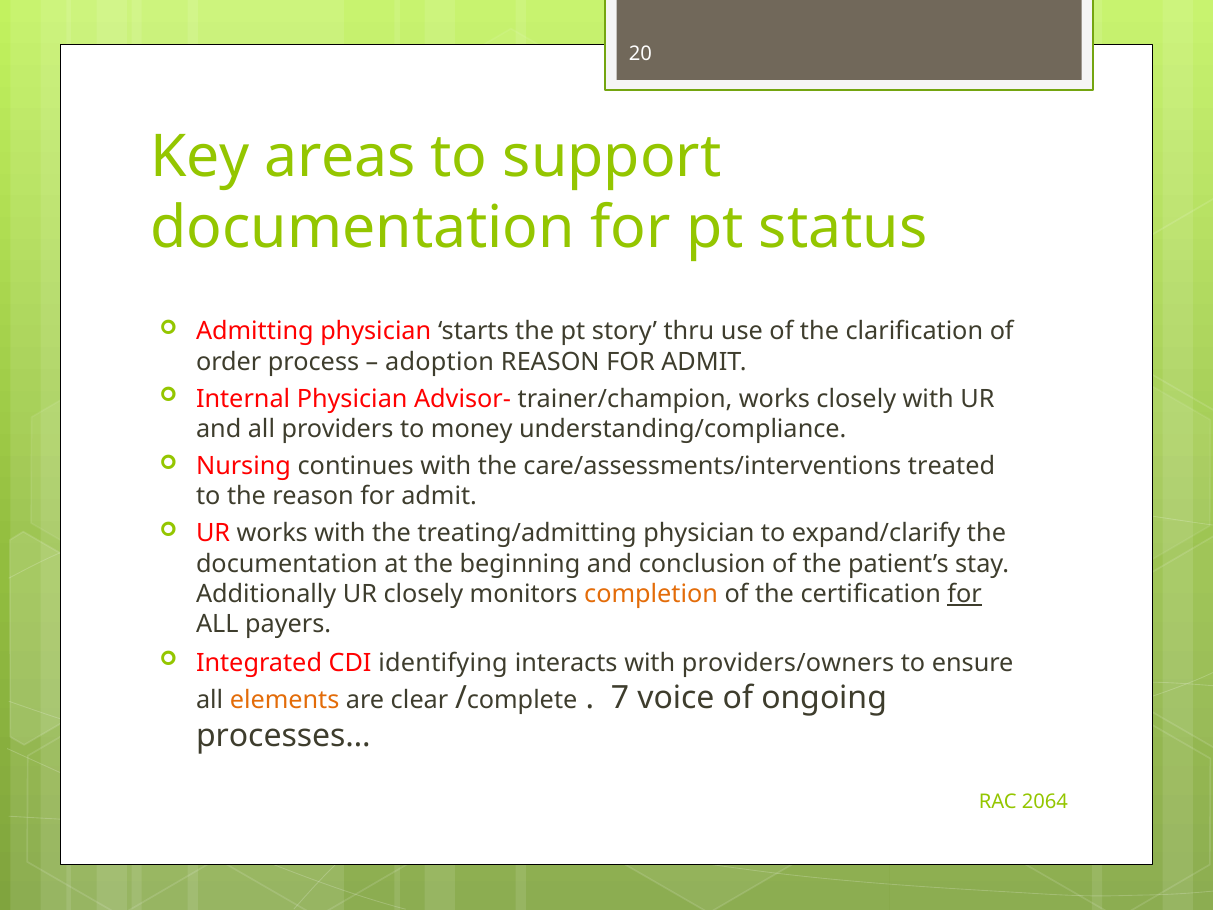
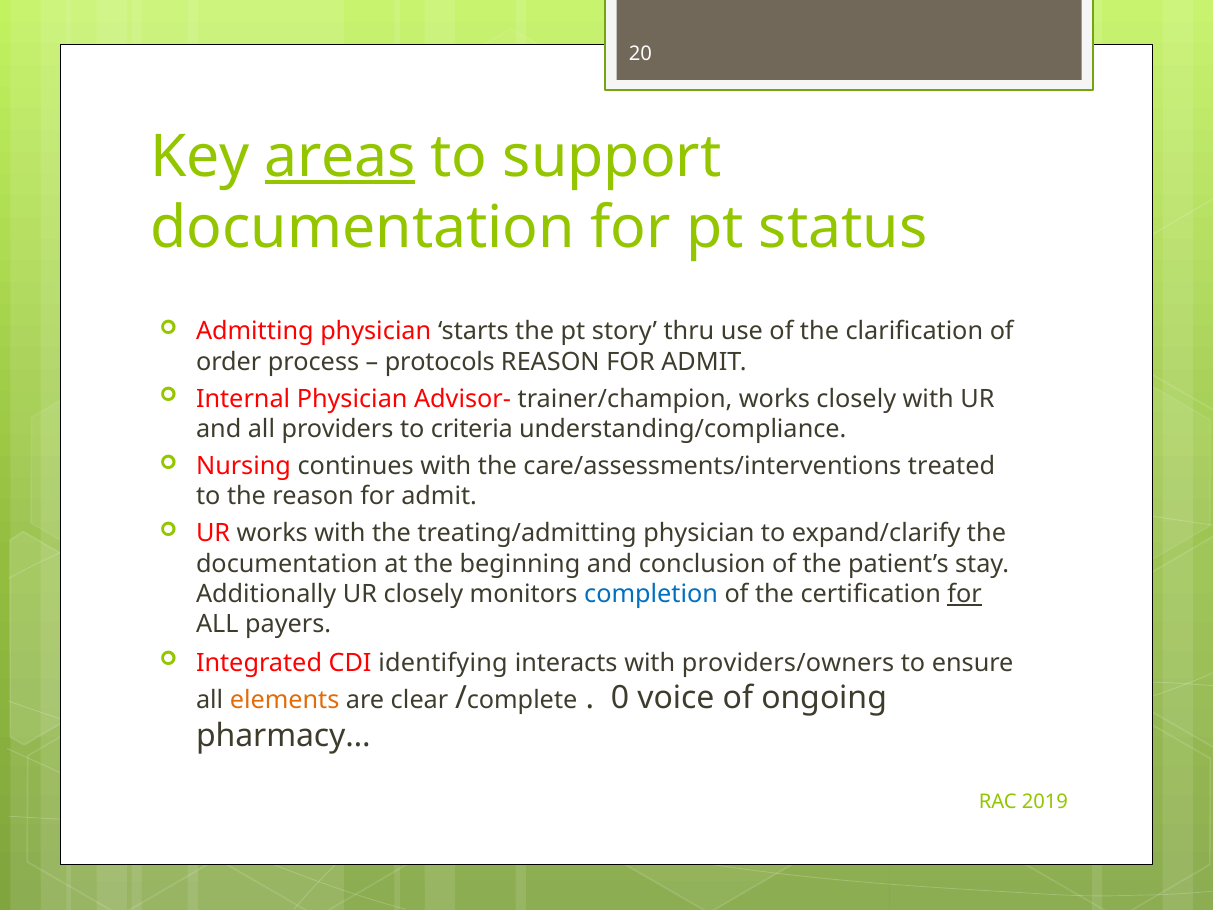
areas underline: none -> present (340, 157)
adoption: adoption -> protocols (440, 362)
money: money -> criteria (472, 429)
completion colour: orange -> blue (651, 594)
7: 7 -> 0 (620, 698)
processes…: processes… -> pharmacy… (283, 736)
2064: 2064 -> 2019 (1045, 802)
